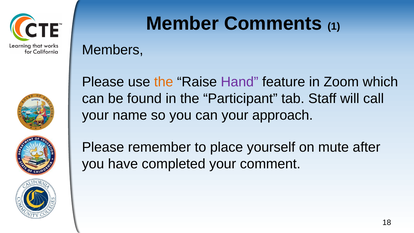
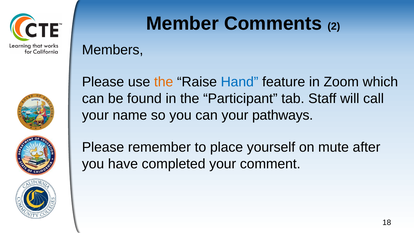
1: 1 -> 2 (334, 27)
Hand colour: purple -> blue (240, 82)
approach: approach -> pathways (283, 115)
